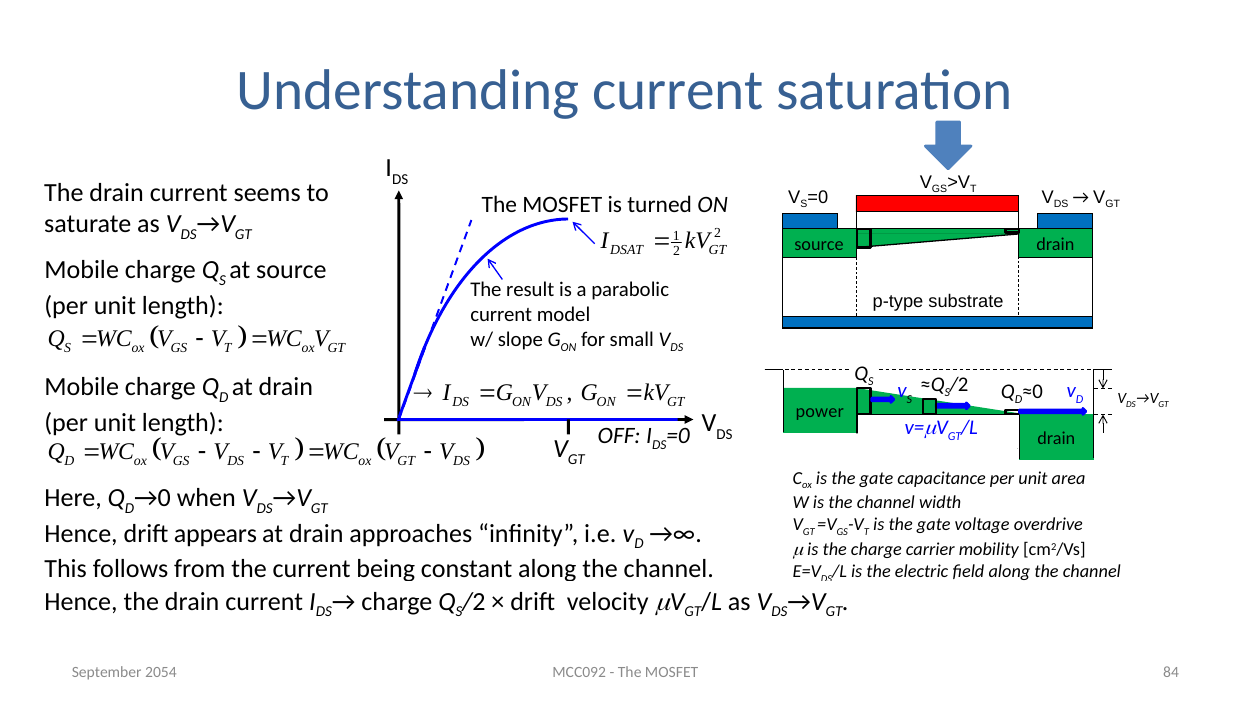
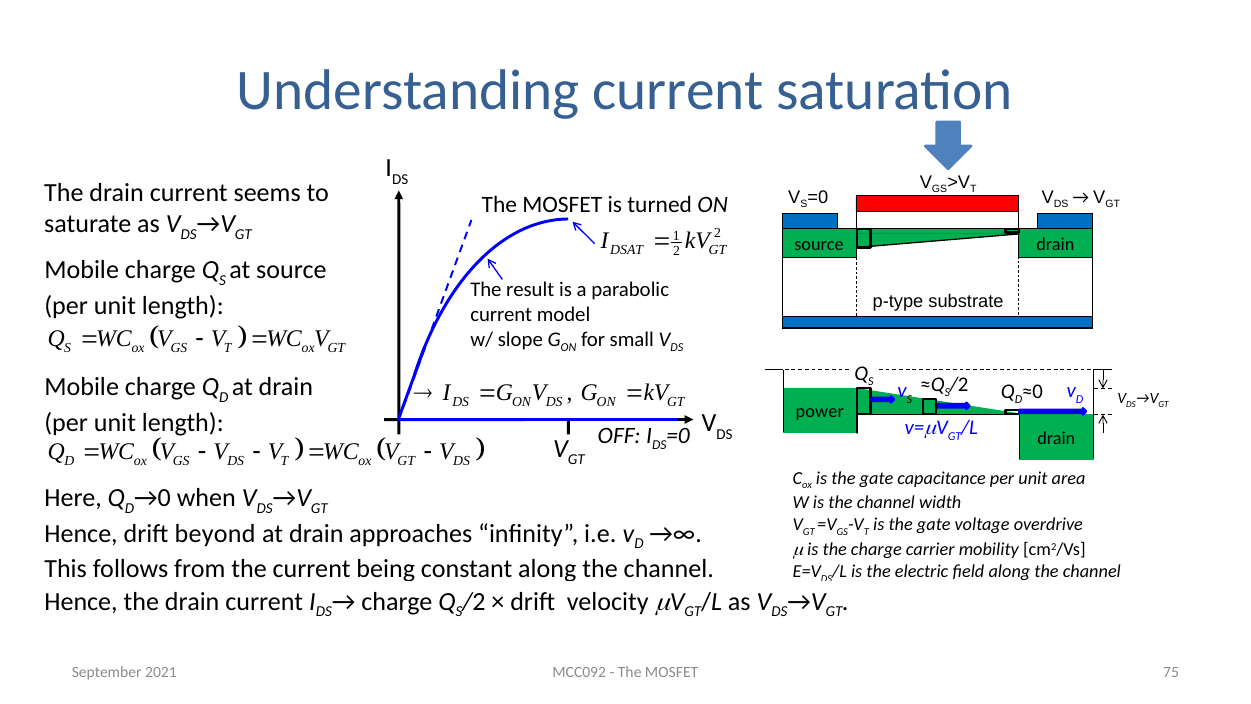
drift appears: appears -> beyond (215, 533)
84: 84 -> 75 (1171, 672)
2054: 2054 -> 2021 (161, 672)
